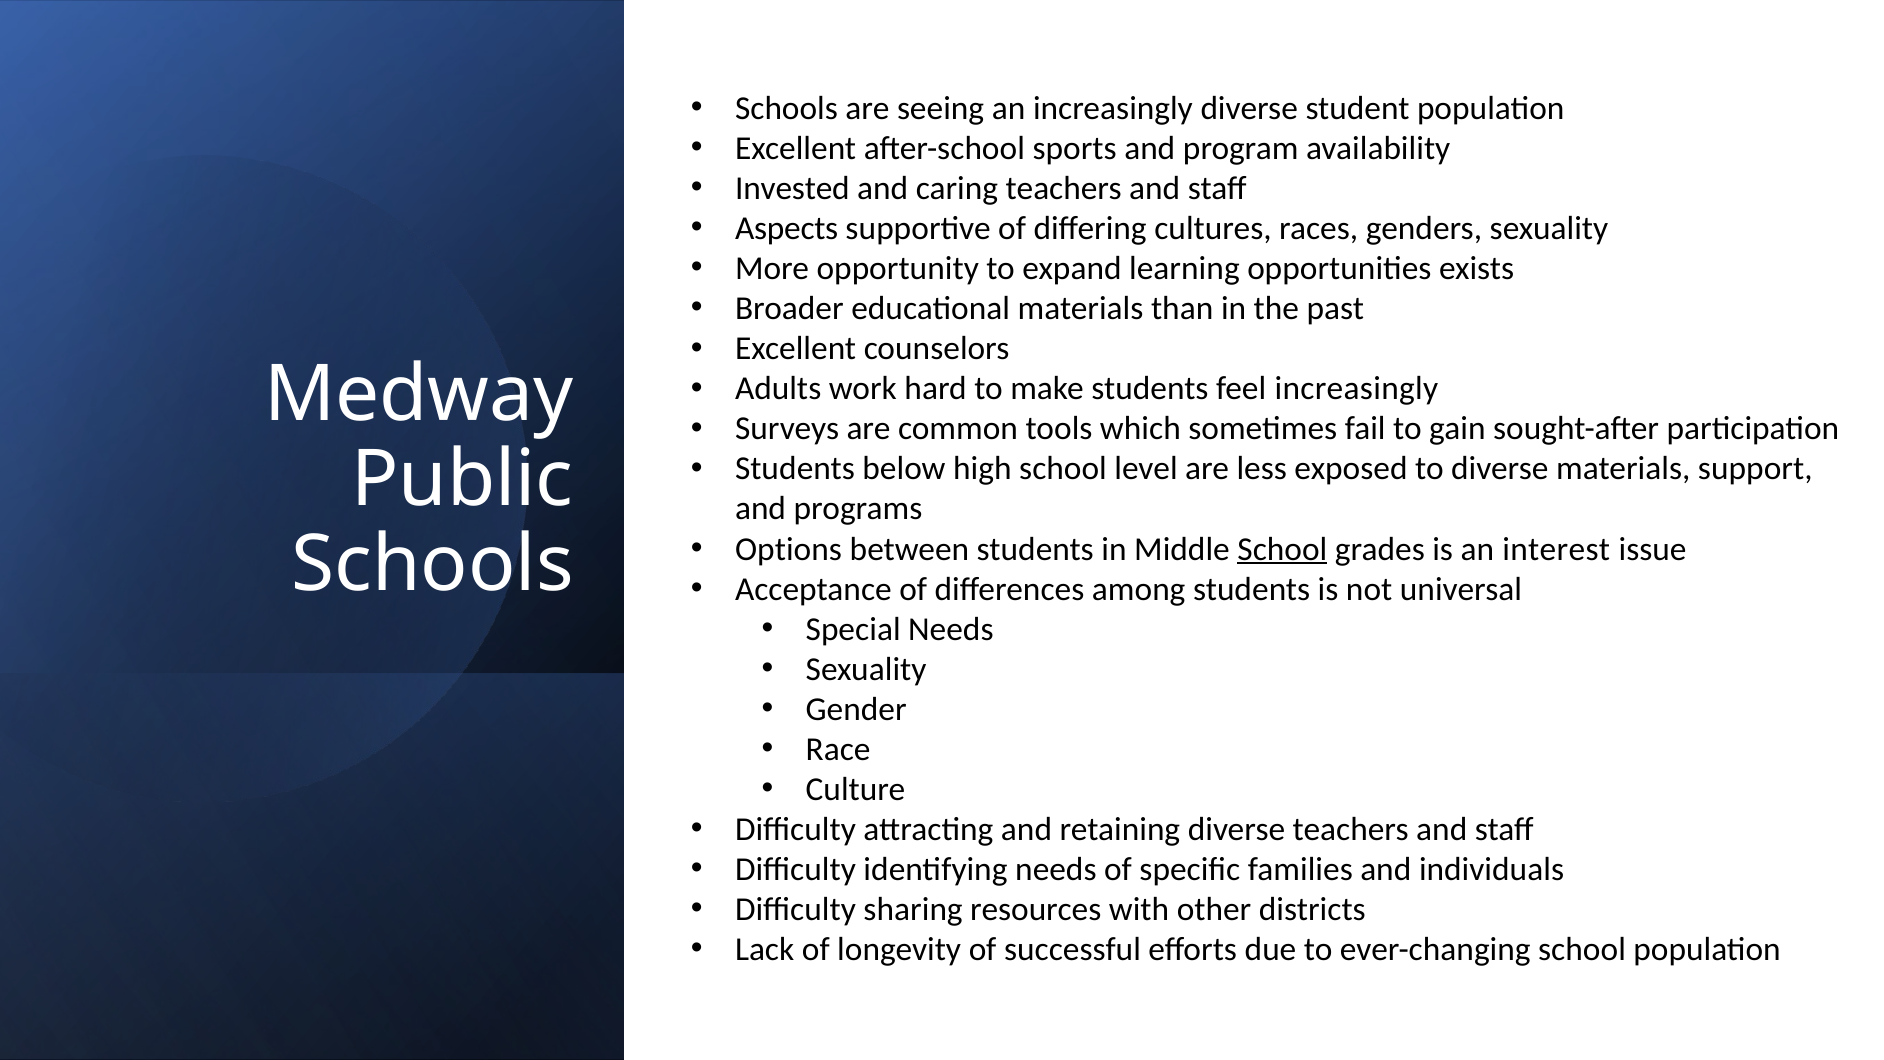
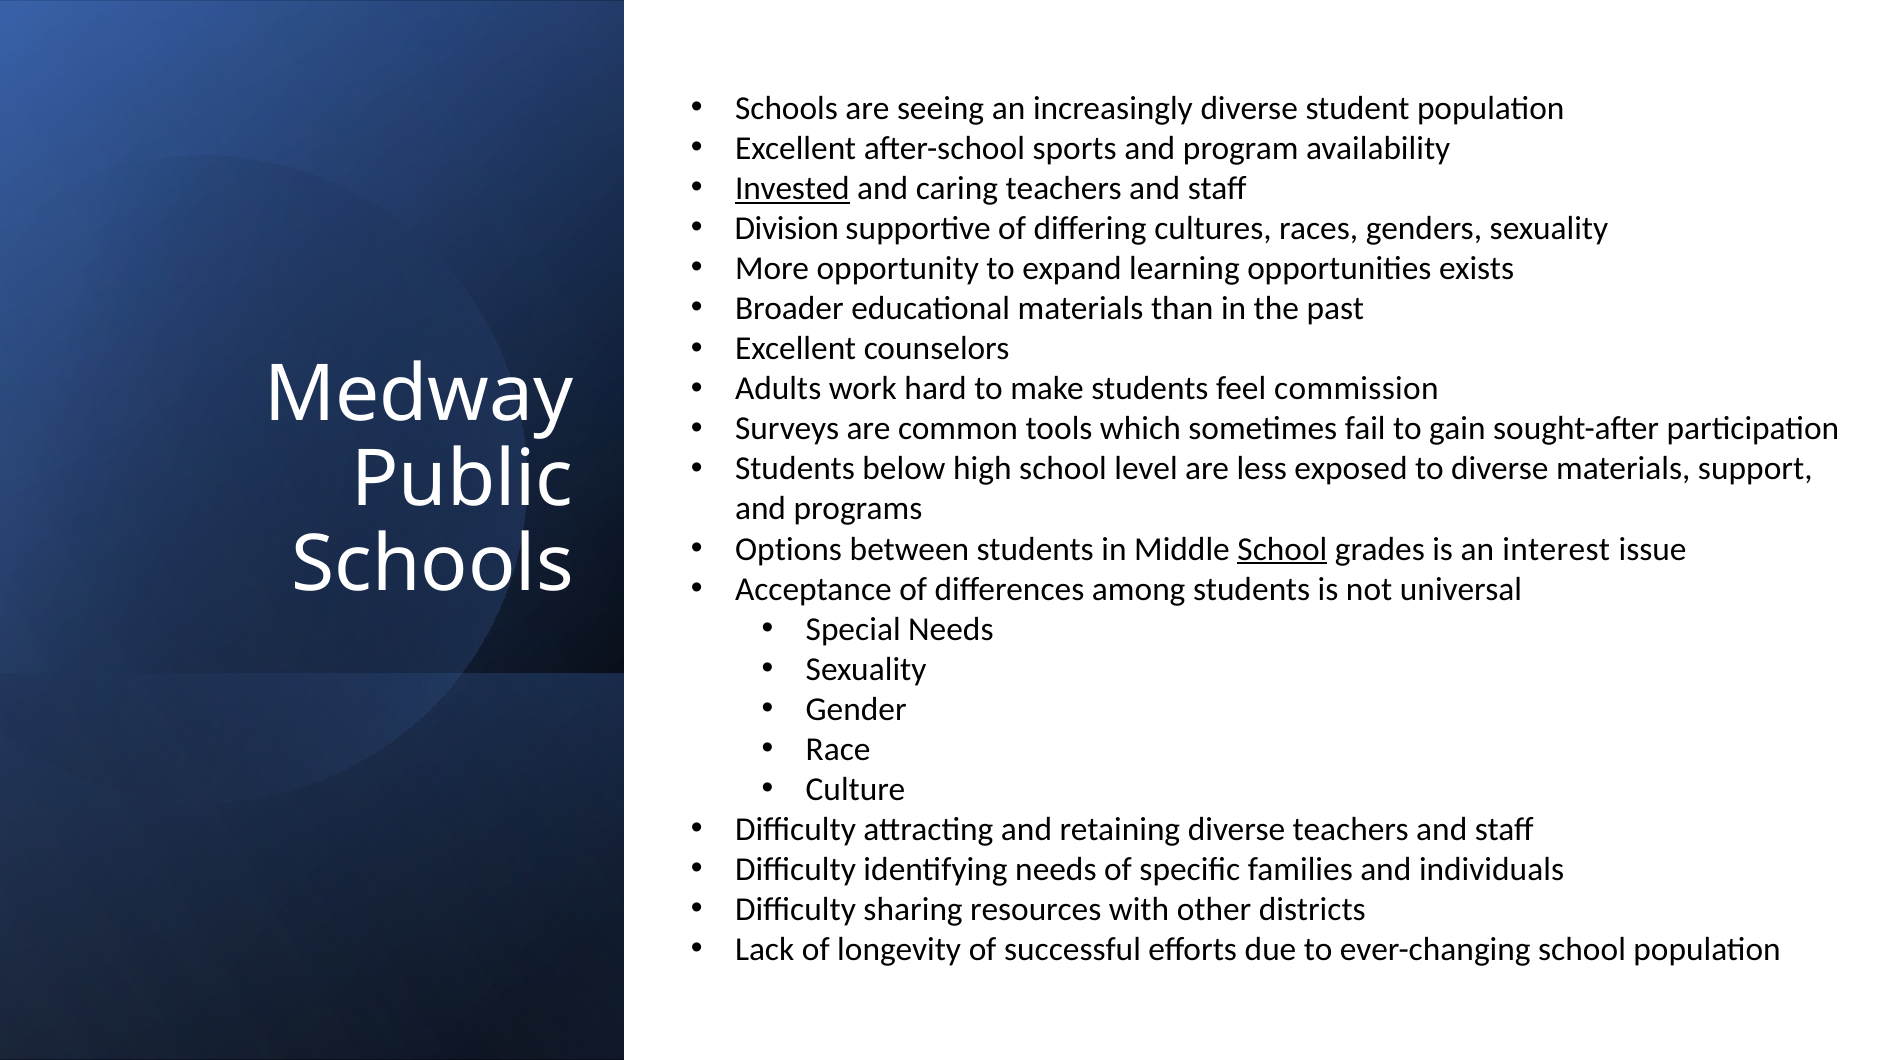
Invested underline: none -> present (792, 188)
Aspects: Aspects -> Division (787, 228)
feel increasingly: increasingly -> commission (1356, 389)
